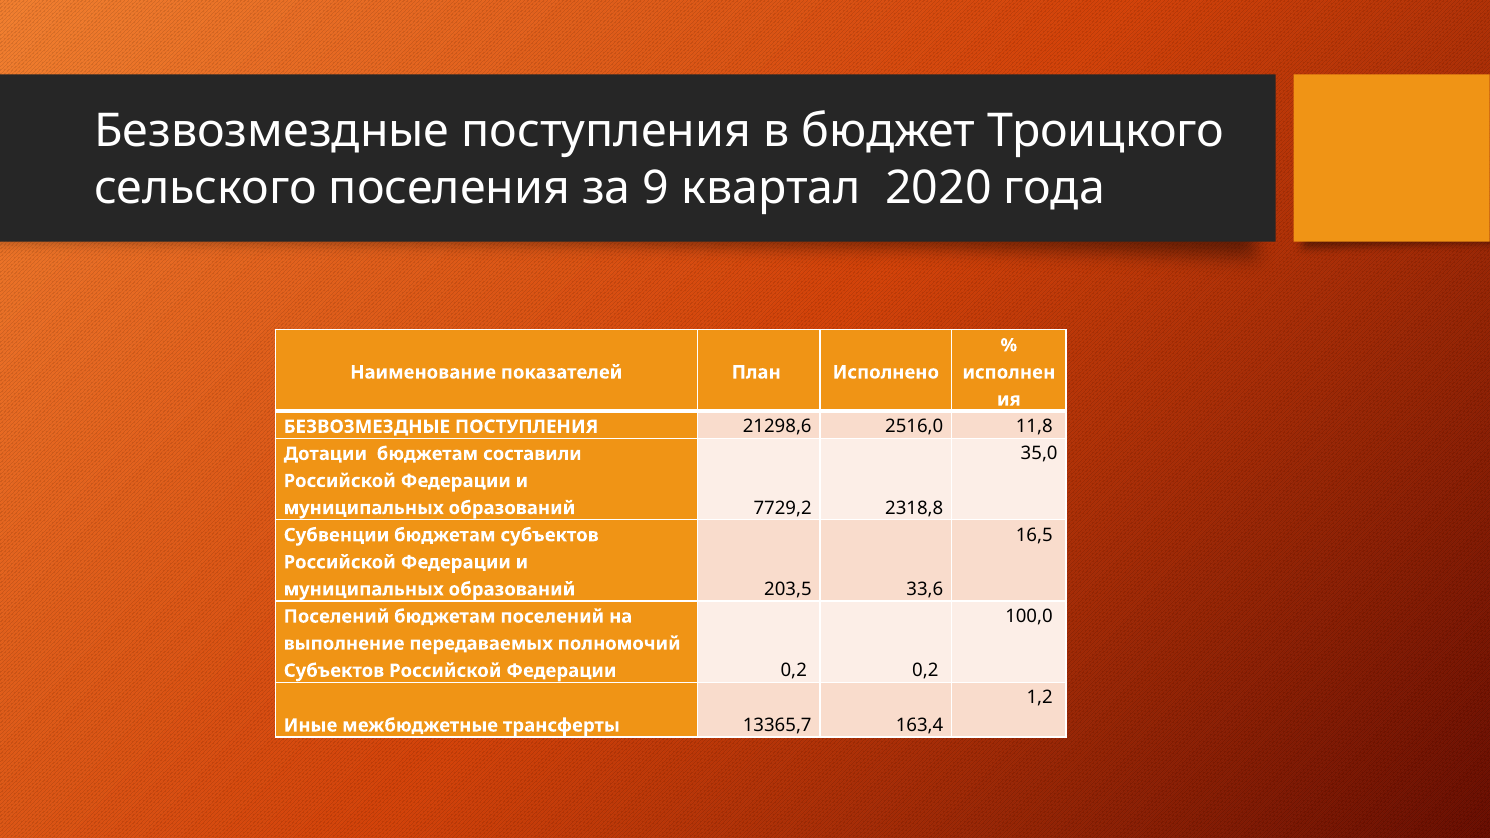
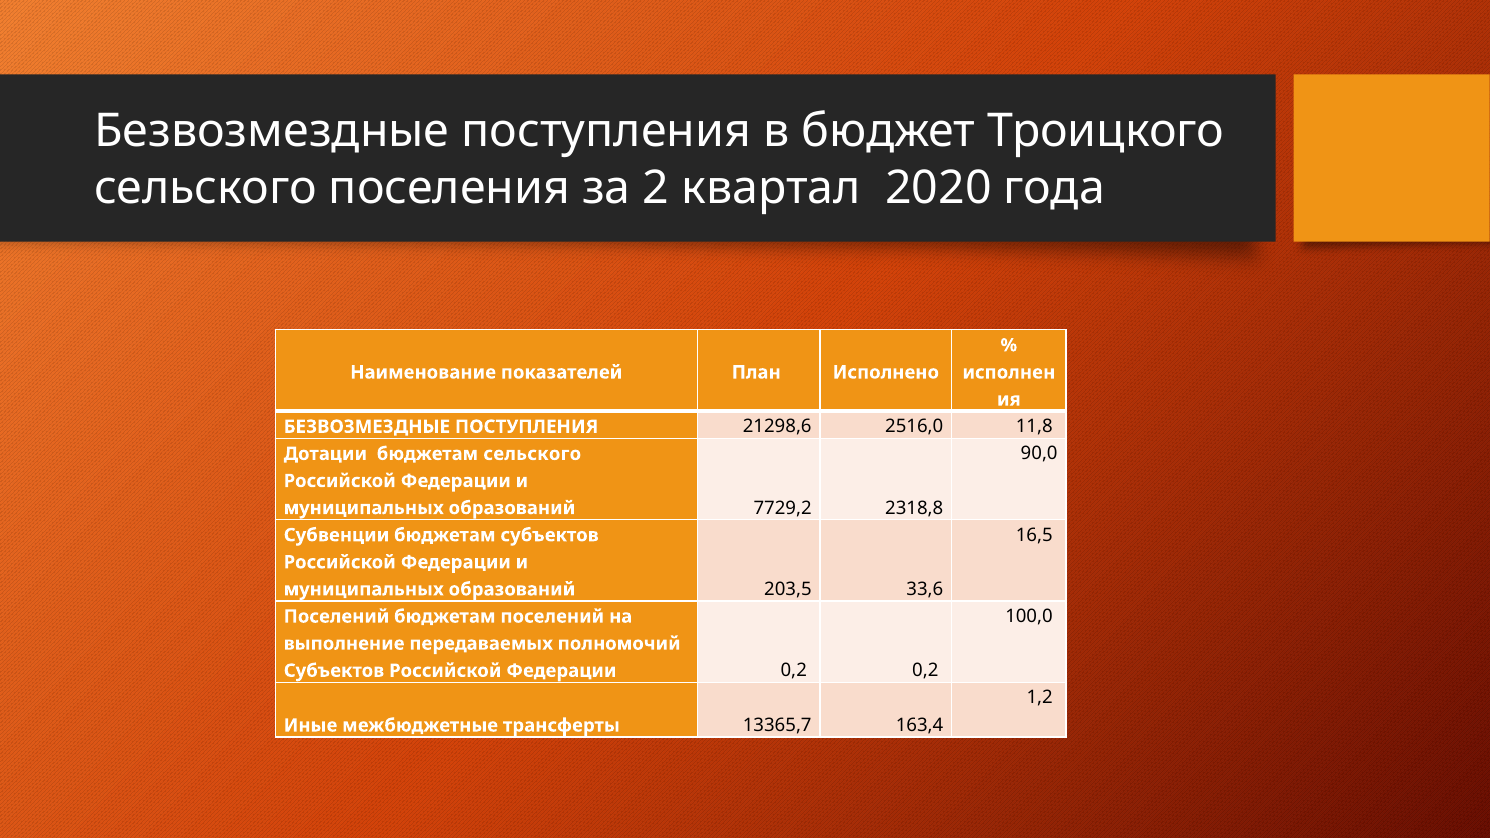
9: 9 -> 2 (656, 188)
35,0: 35,0 -> 90,0 (1039, 454)
бюджетам составили: составили -> сельского (532, 454)
